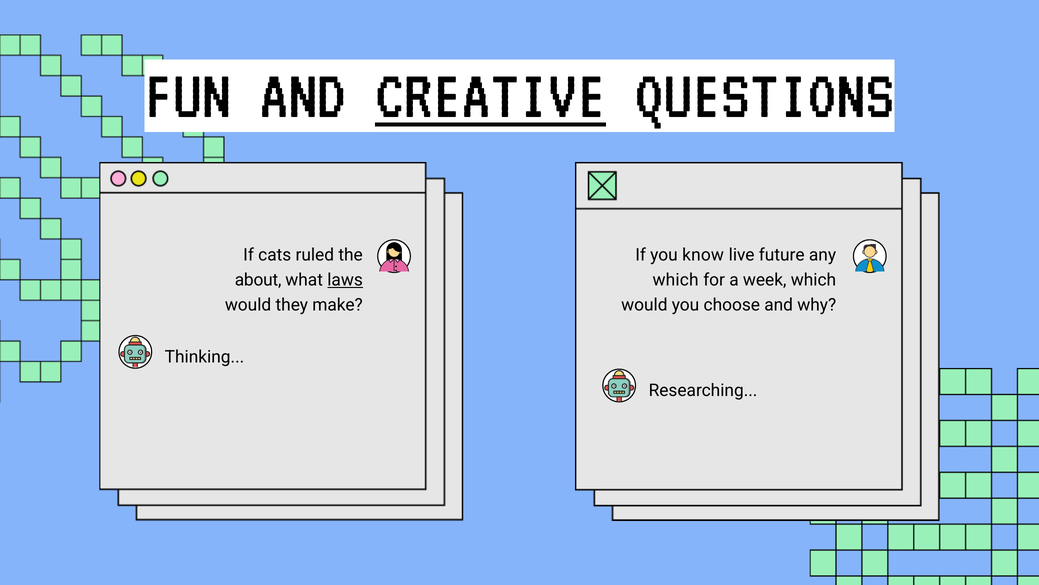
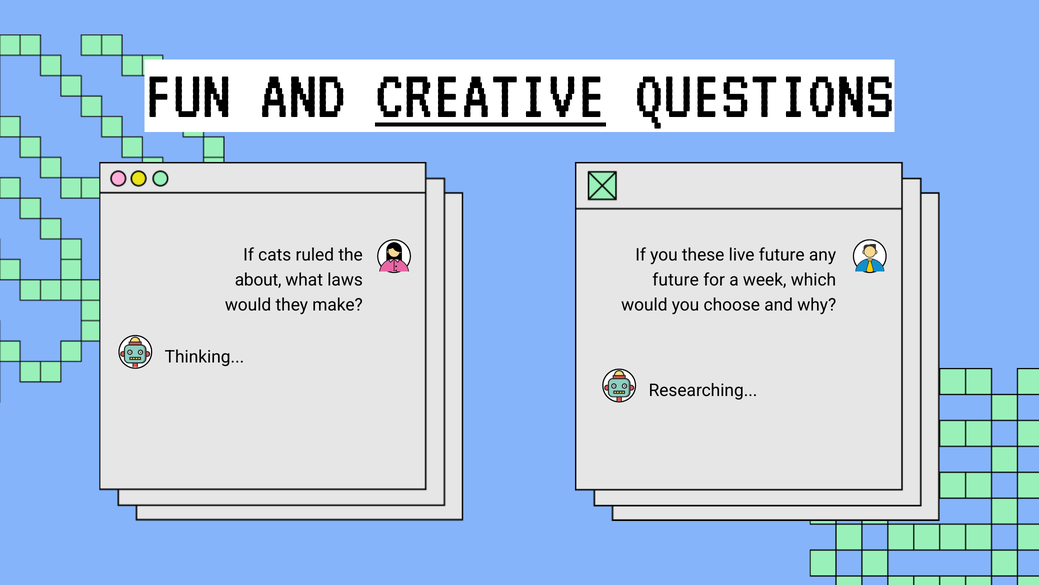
know: know -> these (703, 255)
laws underline: present -> none (345, 280)
which: which -> future (676, 280)
